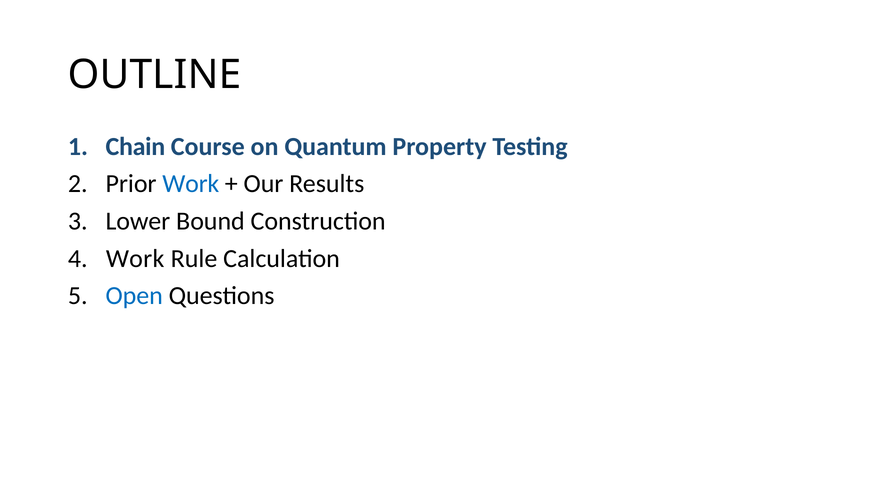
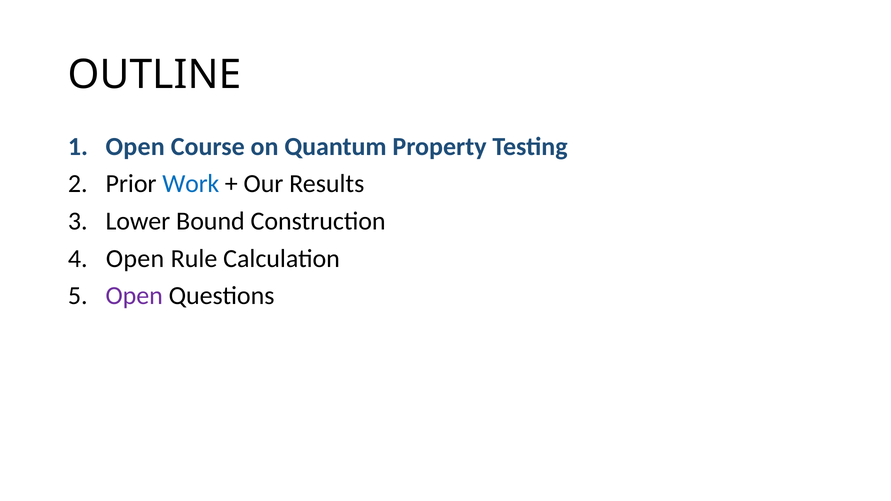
Chain: Chain -> Open (135, 147)
Work: Work -> Open (135, 259)
Open colour: blue -> purple (134, 296)
